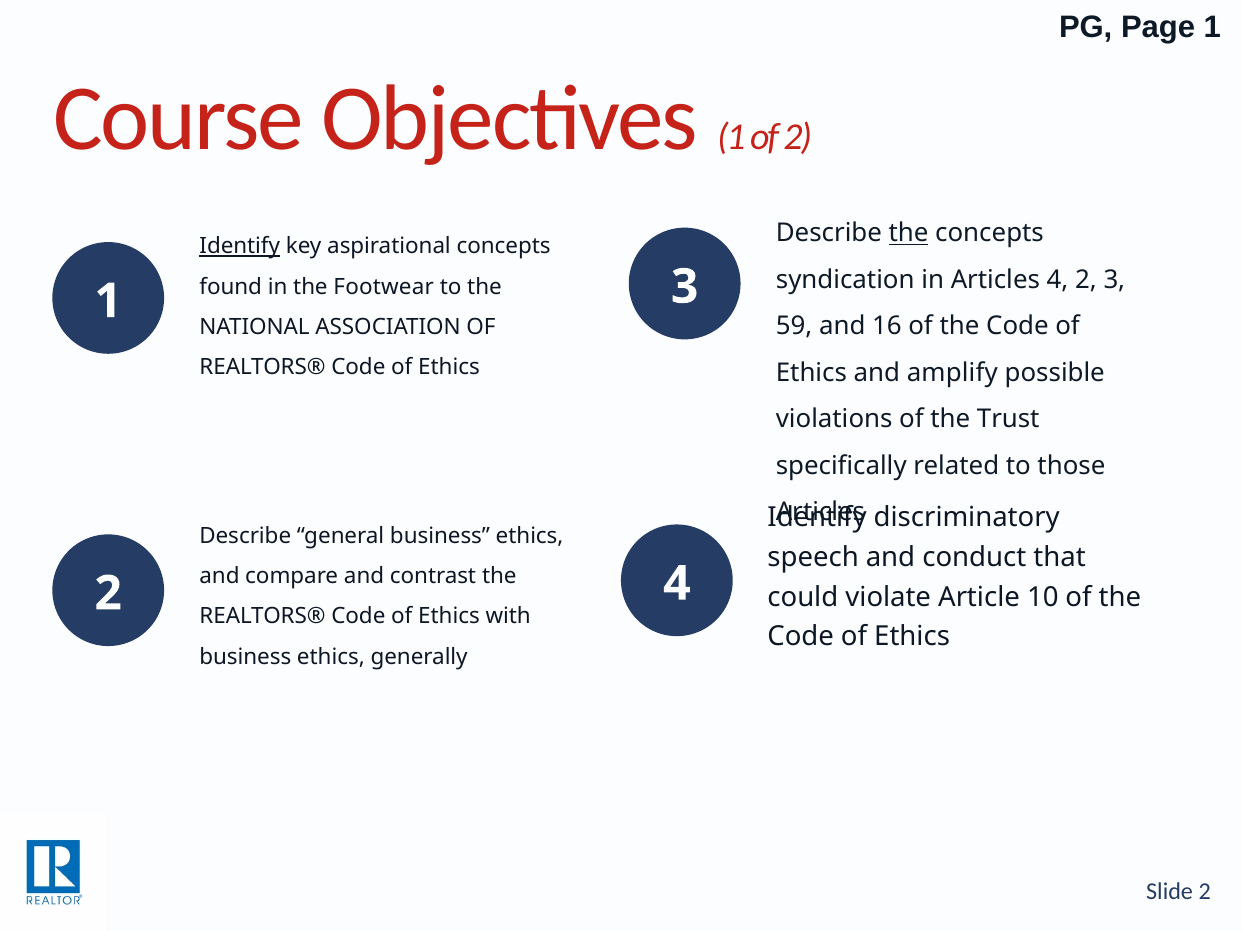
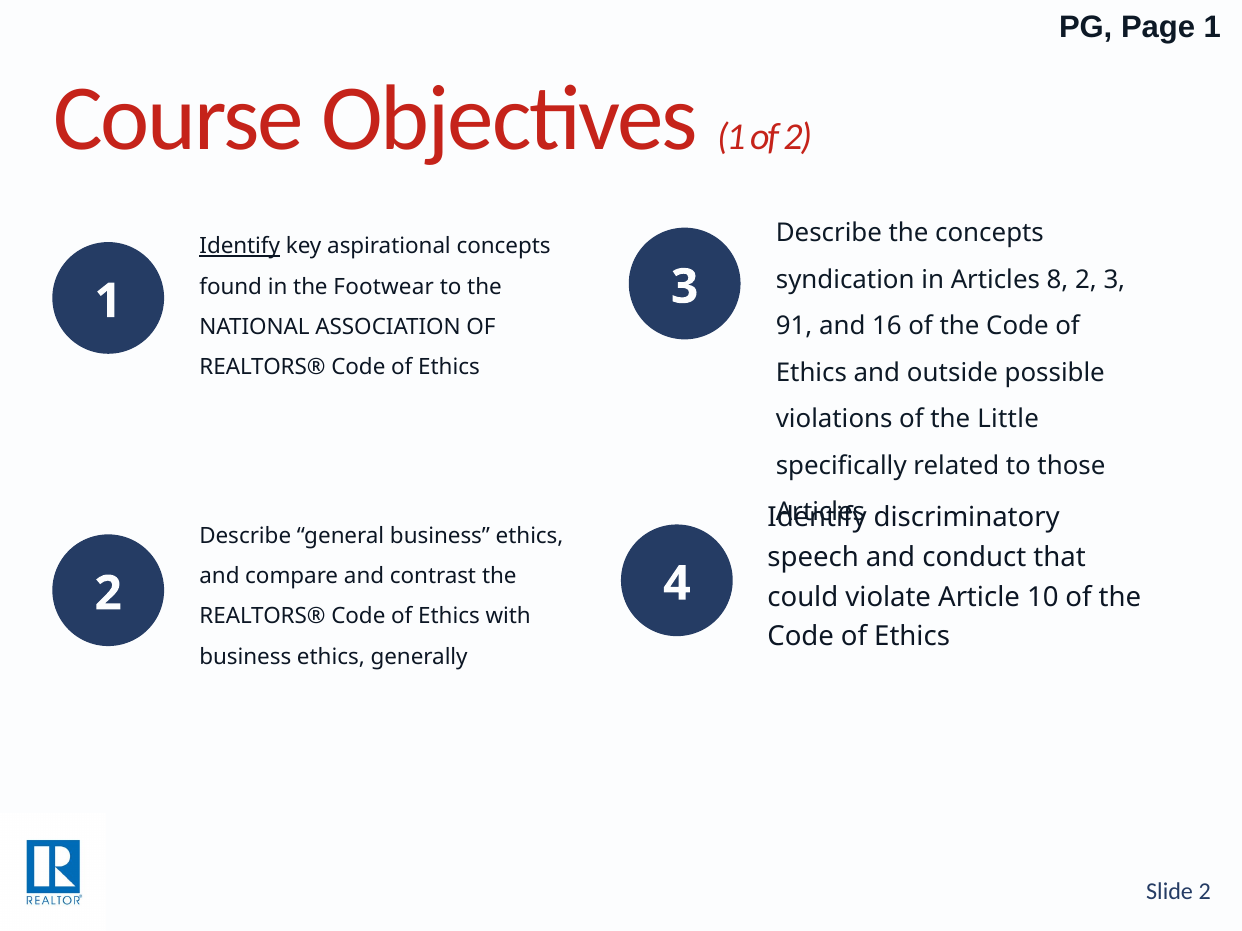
the underline: present -> none (909, 233)
Articles 4: 4 -> 8 (1058, 280)
59: 59 -> 91 (794, 326)
amplify: amplify -> outside (952, 373)
Trust: Trust -> Little (1008, 420)
